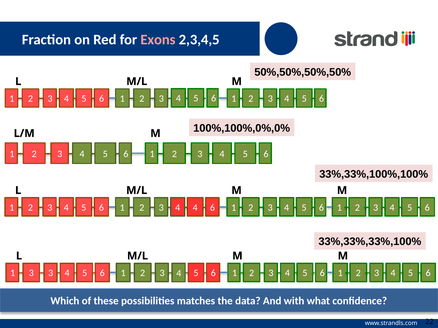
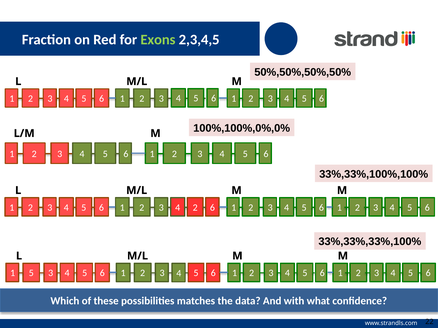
Exons colour: pink -> light green (158, 40)
4 4: 4 -> 2 (195, 208)
1 3: 3 -> 5 (31, 274)
